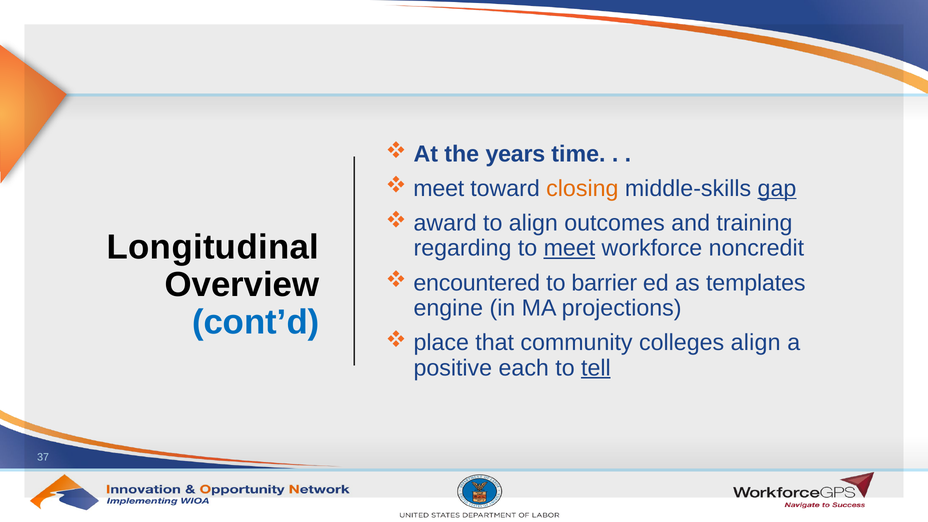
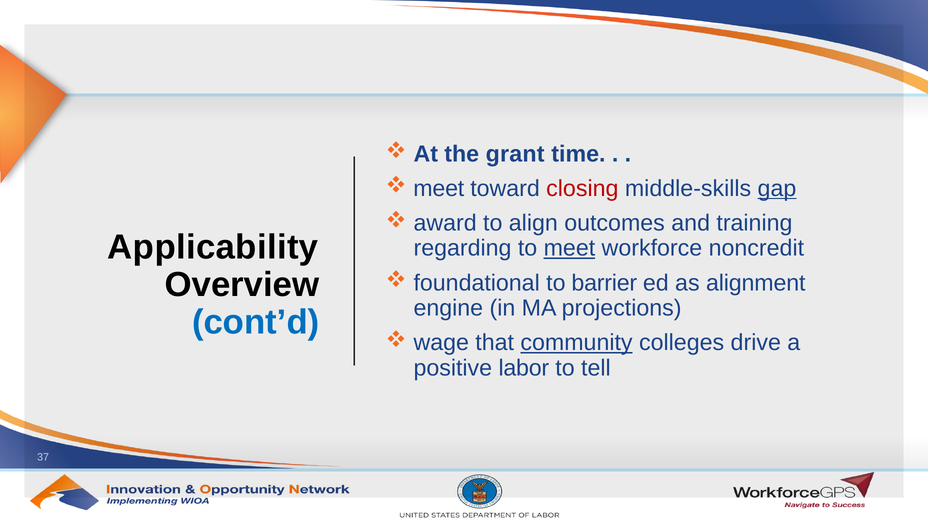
years: years -> grant (515, 154)
closing colour: orange -> red (582, 189)
Longitudinal: Longitudinal -> Applicability (213, 247)
encountered: encountered -> foundational (477, 283)
templates: templates -> alignment (756, 283)
place: place -> wage (441, 343)
community underline: none -> present (577, 343)
colleges align: align -> drive (756, 343)
each: each -> labor (524, 368)
tell underline: present -> none (596, 368)
